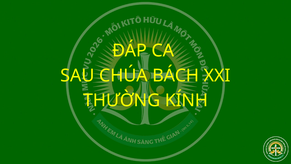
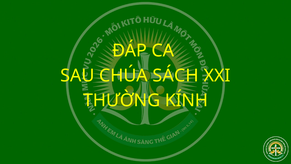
BÁCH: BÁCH -> SÁCH (176, 75)
